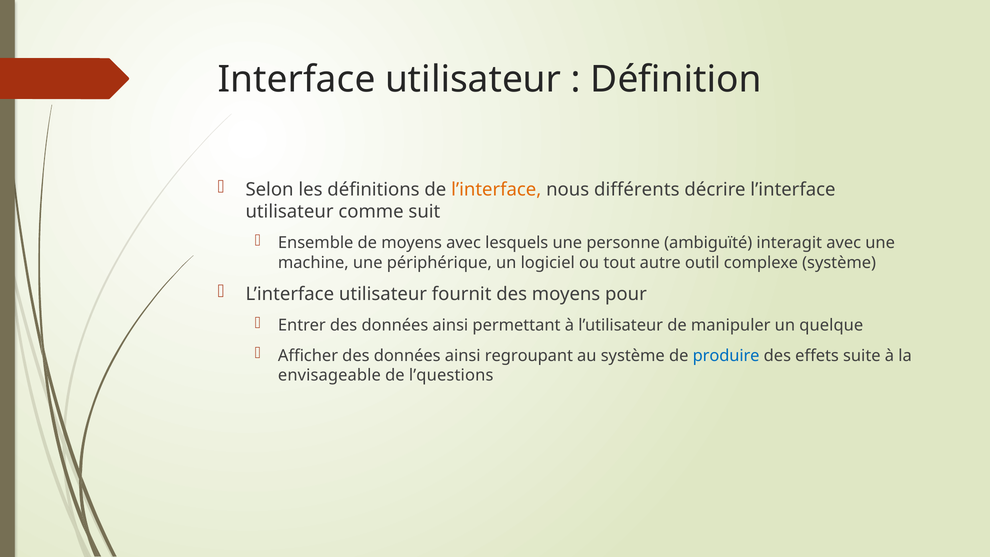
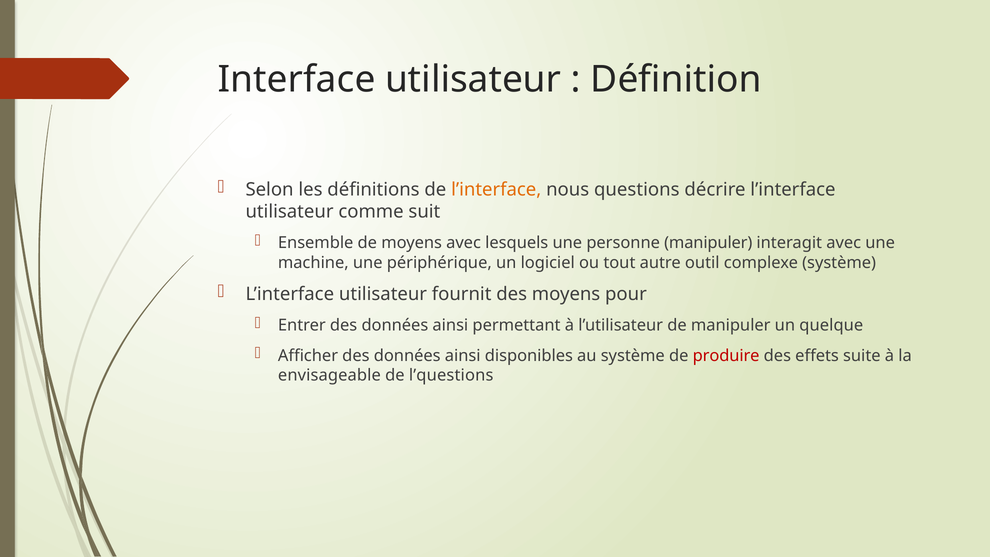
différents: différents -> questions (637, 189)
personne ambiguïté: ambiguïté -> manipuler (708, 243)
regroupant: regroupant -> disponibles (529, 355)
produire colour: blue -> red (726, 355)
